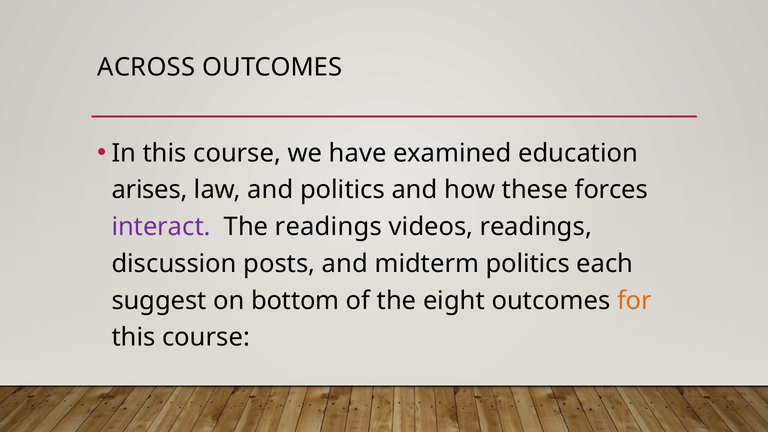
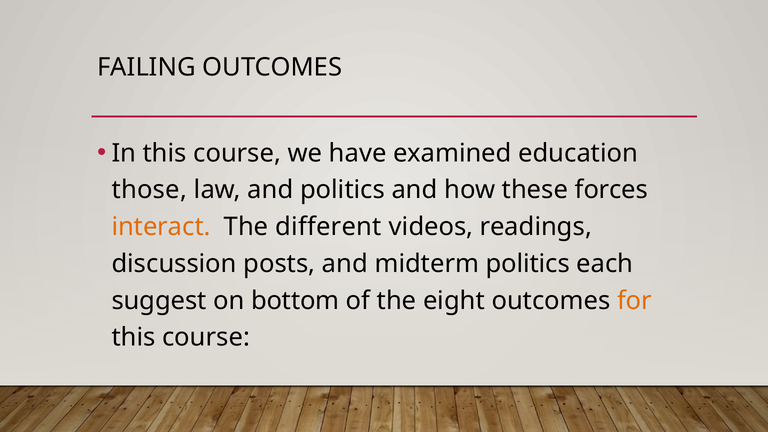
ACROSS: ACROSS -> FAILING (146, 67)
arises: arises -> those (149, 190)
interact colour: purple -> orange (161, 227)
The readings: readings -> different (328, 227)
